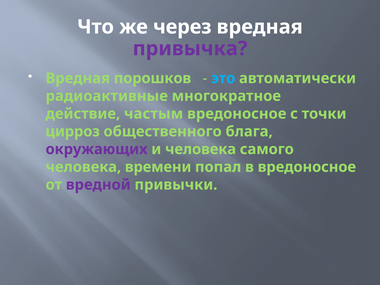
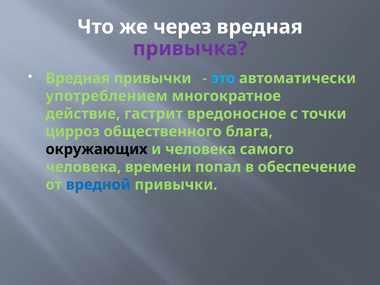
Вредная порошков: порошков -> привычки (152, 78)
радиоактивные: радиоактивные -> употреблением (107, 96)
частым: частым -> гастрит (154, 114)
окружающих colour: purple -> black (97, 149)
в вредоносное: вредоносное -> обеспечение (307, 167)
вредной colour: purple -> blue (98, 185)
